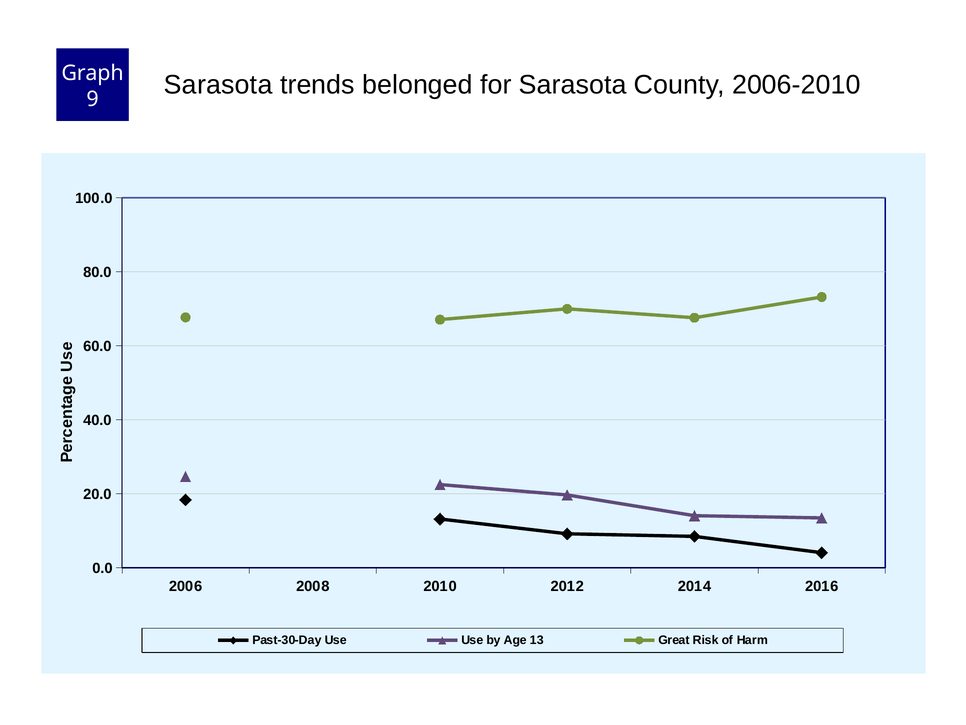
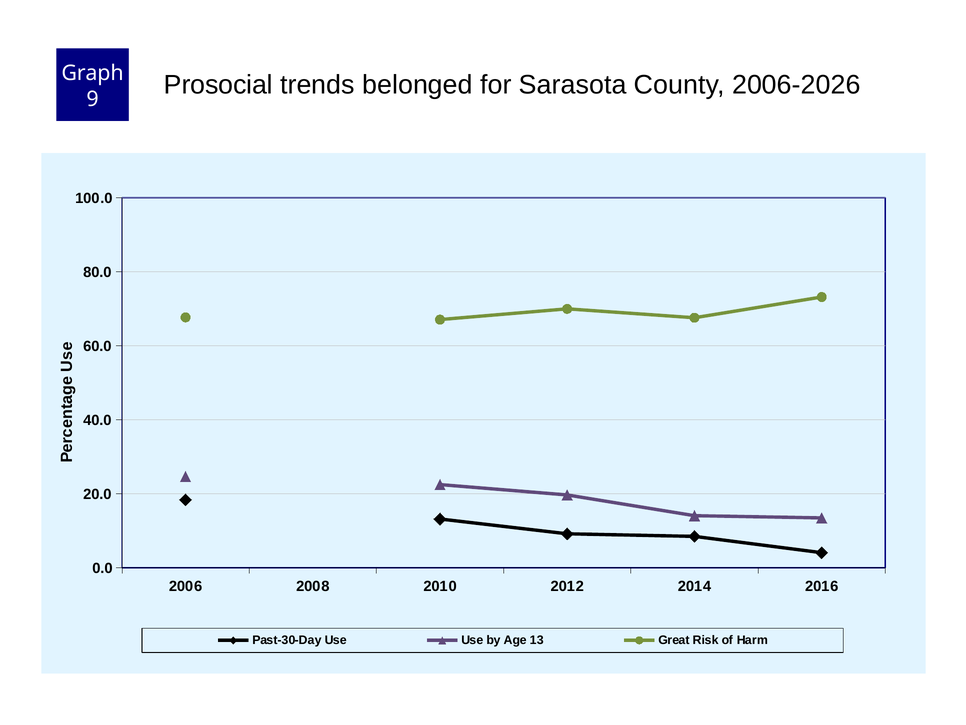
Sarasota: Sarasota -> Prosocial (218, 85)
2006-2010: 2006-2010 -> 2006-2026 (796, 85)
